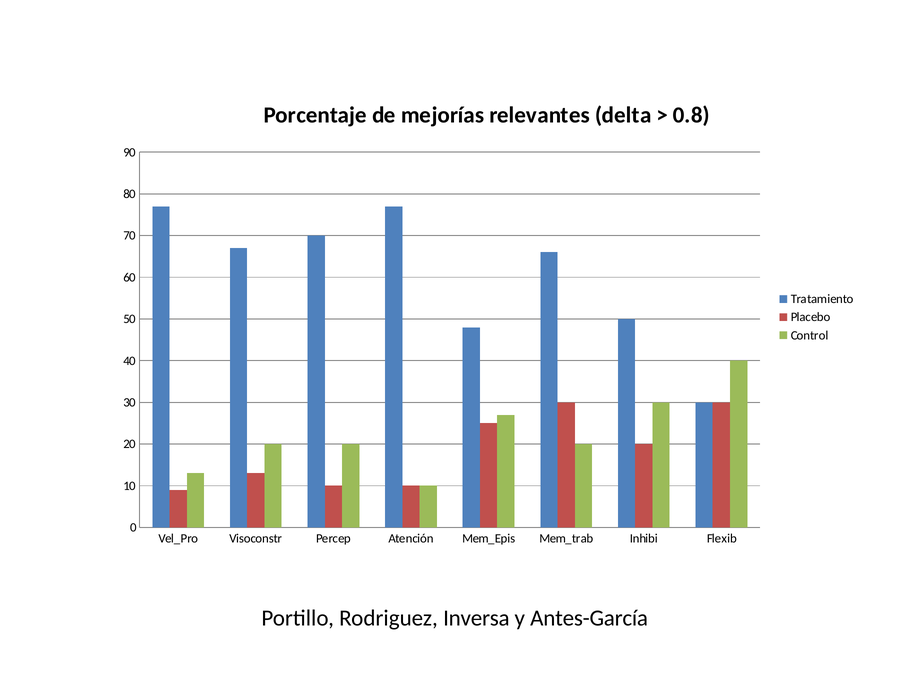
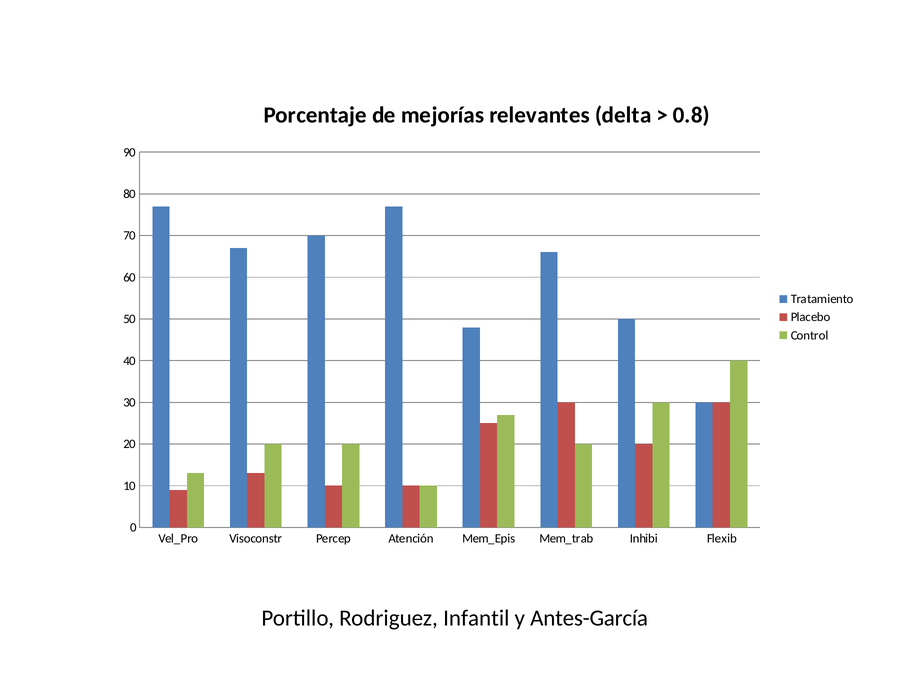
Inversa: Inversa -> Infantil (476, 618)
